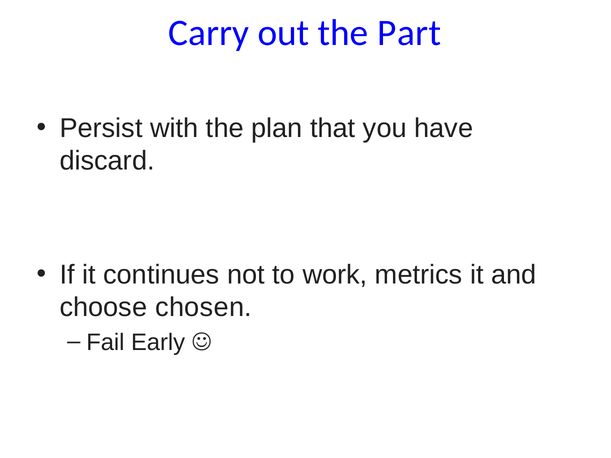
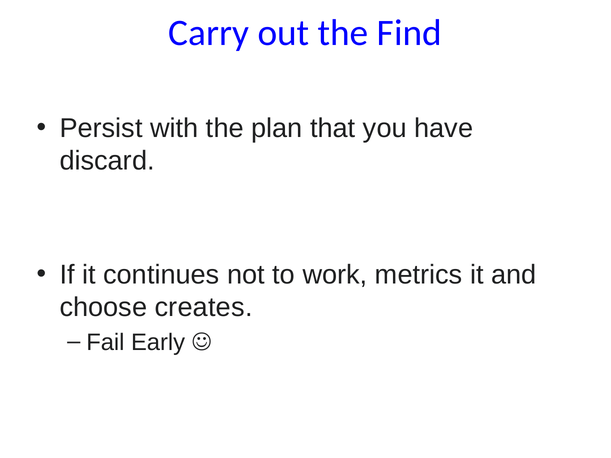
Part: Part -> Find (409, 33)
chosen: chosen -> creates (204, 307)
